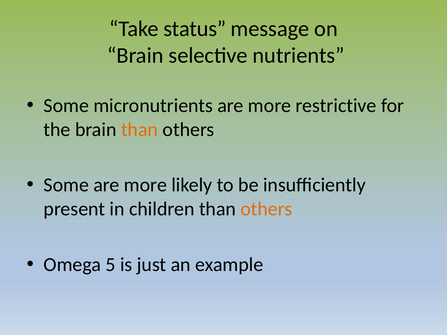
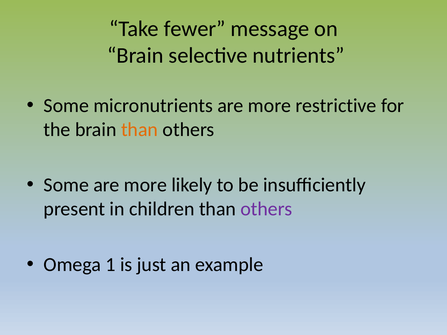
status: status -> fewer (195, 29)
others colour: orange -> purple (266, 209)
5: 5 -> 1 (111, 265)
